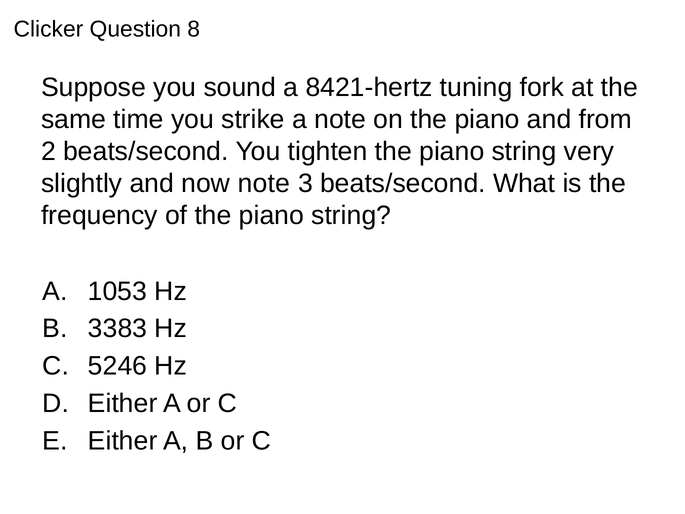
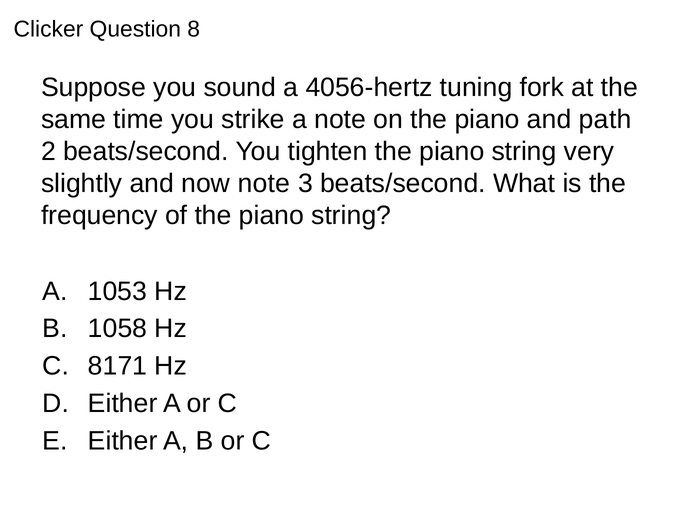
8421-hertz: 8421-hertz -> 4056-hertz (369, 87)
from: from -> path (605, 119)
3383: 3383 -> 1058 (118, 329)
5246: 5246 -> 8171 (118, 366)
